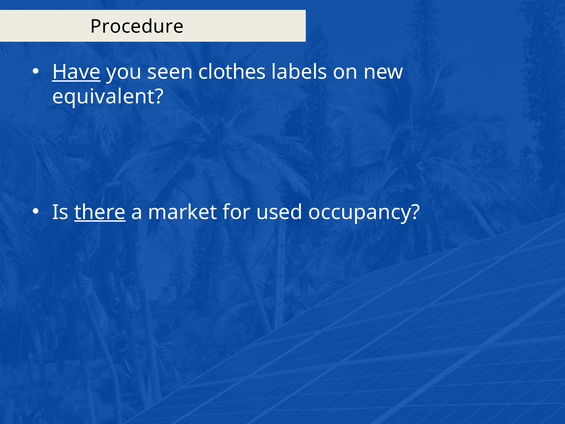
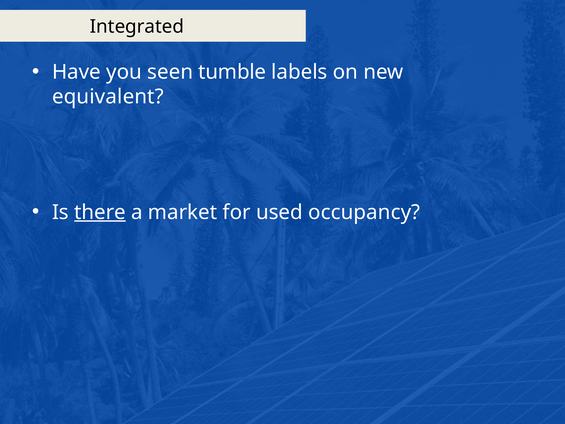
Procedure: Procedure -> Integrated (137, 27)
Have underline: present -> none (76, 72)
clothes: clothes -> tumble (232, 72)
